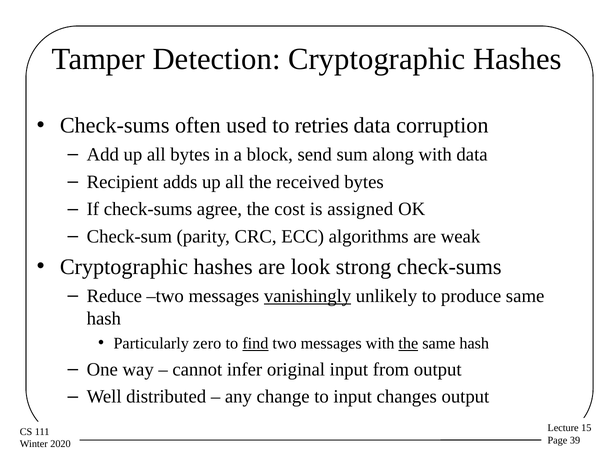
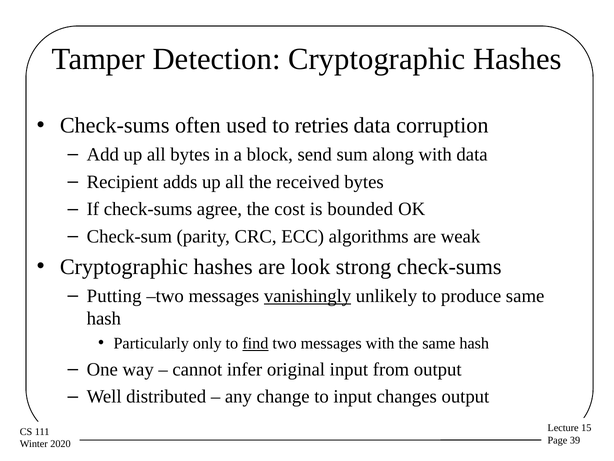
assigned: assigned -> bounded (360, 209)
Reduce: Reduce -> Putting (114, 296)
zero: zero -> only (207, 343)
the underline: present -> none (408, 343)
